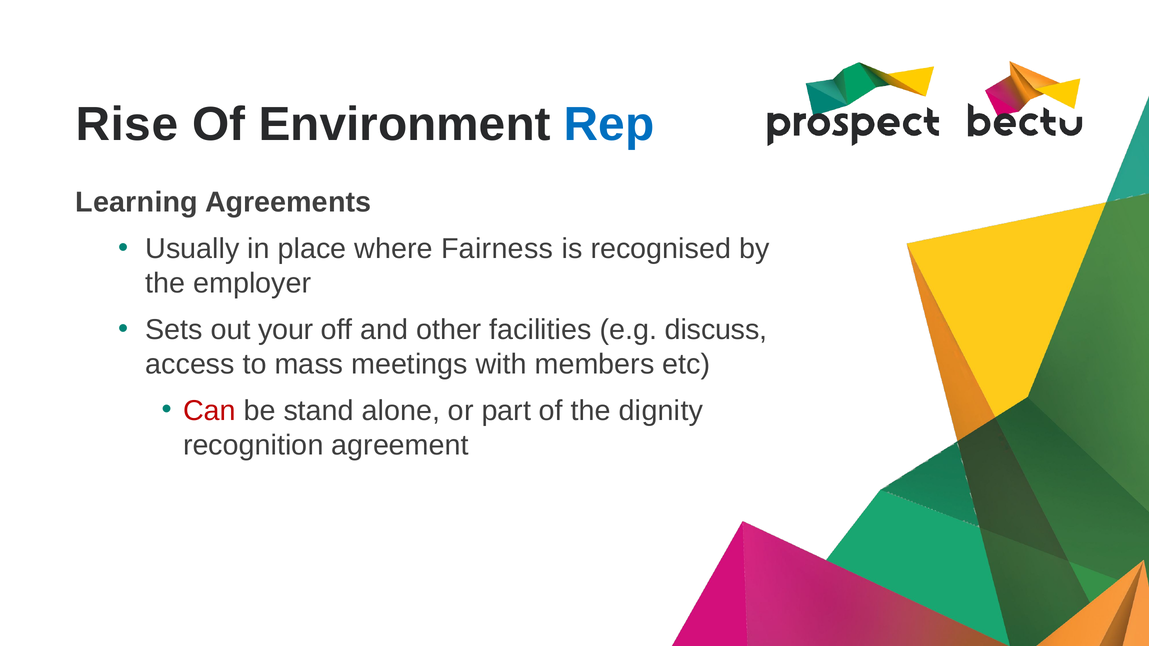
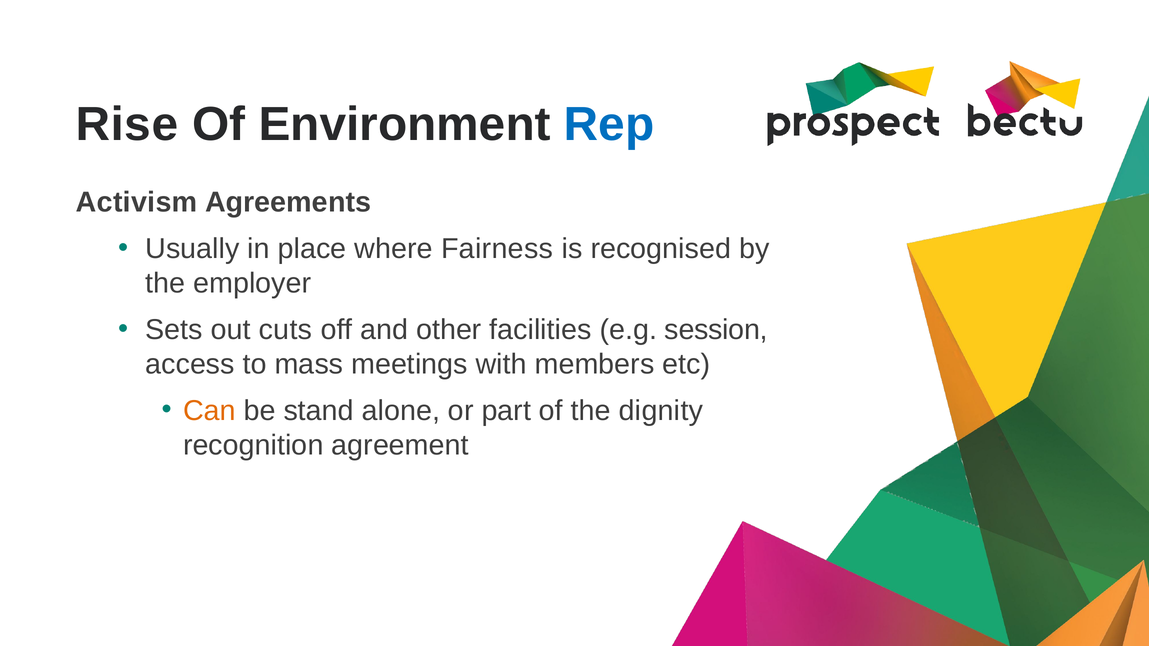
Learning: Learning -> Activism (137, 203)
your: your -> cuts (286, 330)
discuss: discuss -> session (716, 330)
Can colour: red -> orange (209, 411)
